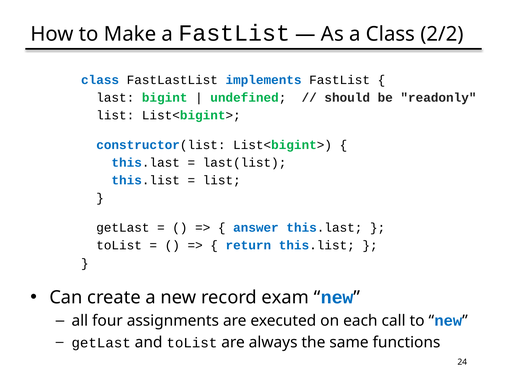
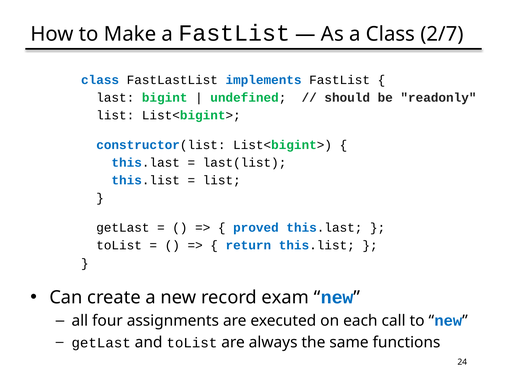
2/2: 2/2 -> 2/7 (442, 34)
answer: answer -> proved (256, 228)
